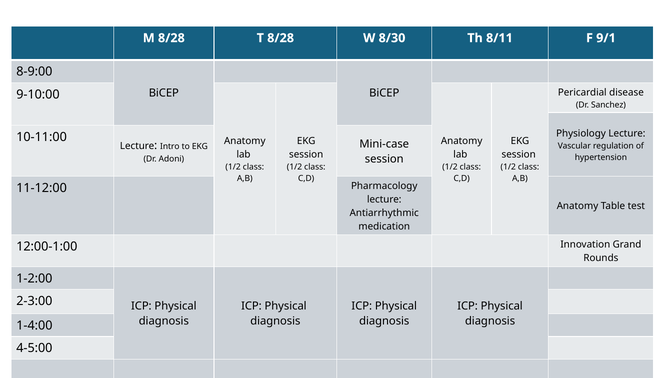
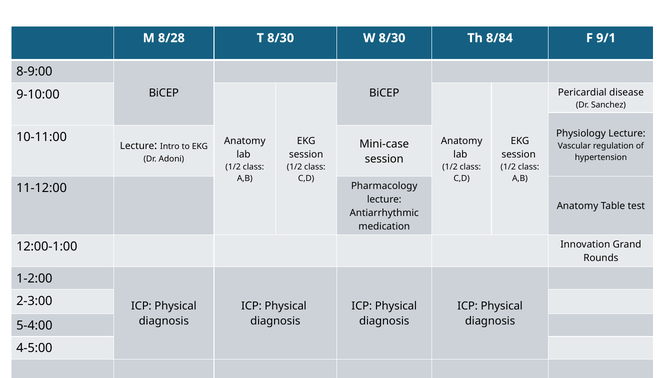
T 8/28: 8/28 -> 8/30 (281, 38)
8/11: 8/11 -> 8/84 (499, 38)
1-4:00: 1-4:00 -> 5-4:00 (34, 326)
